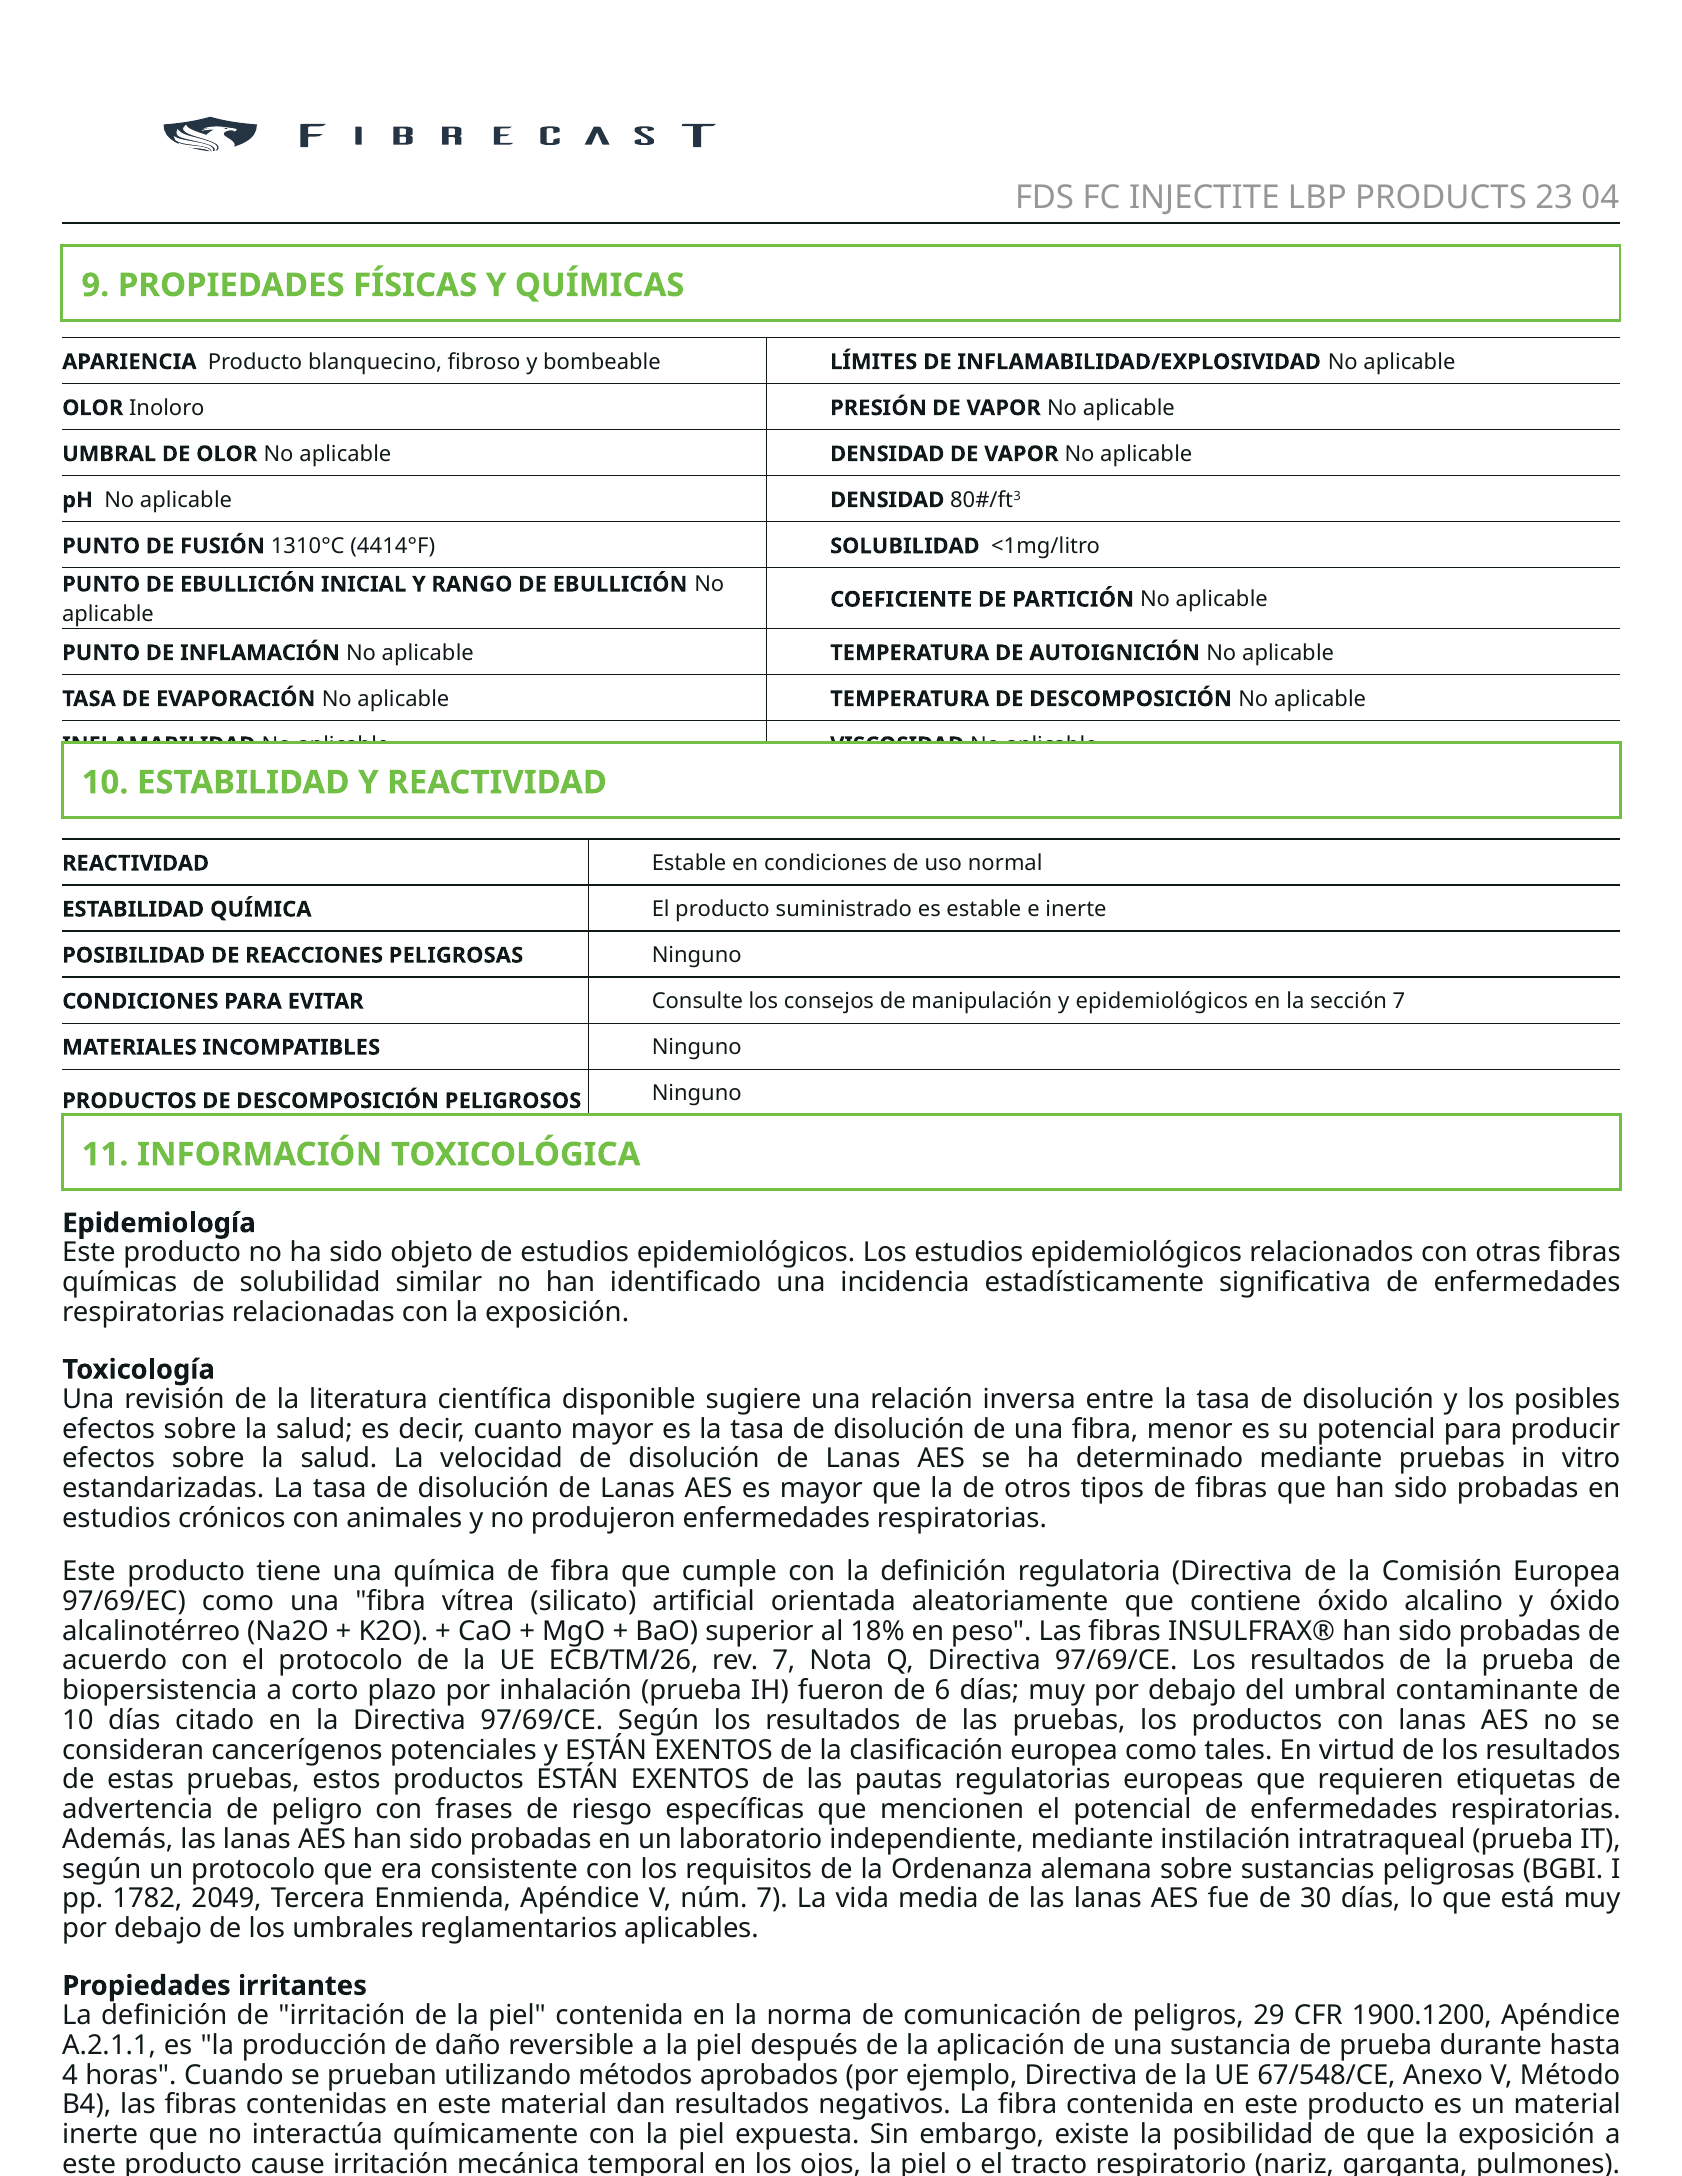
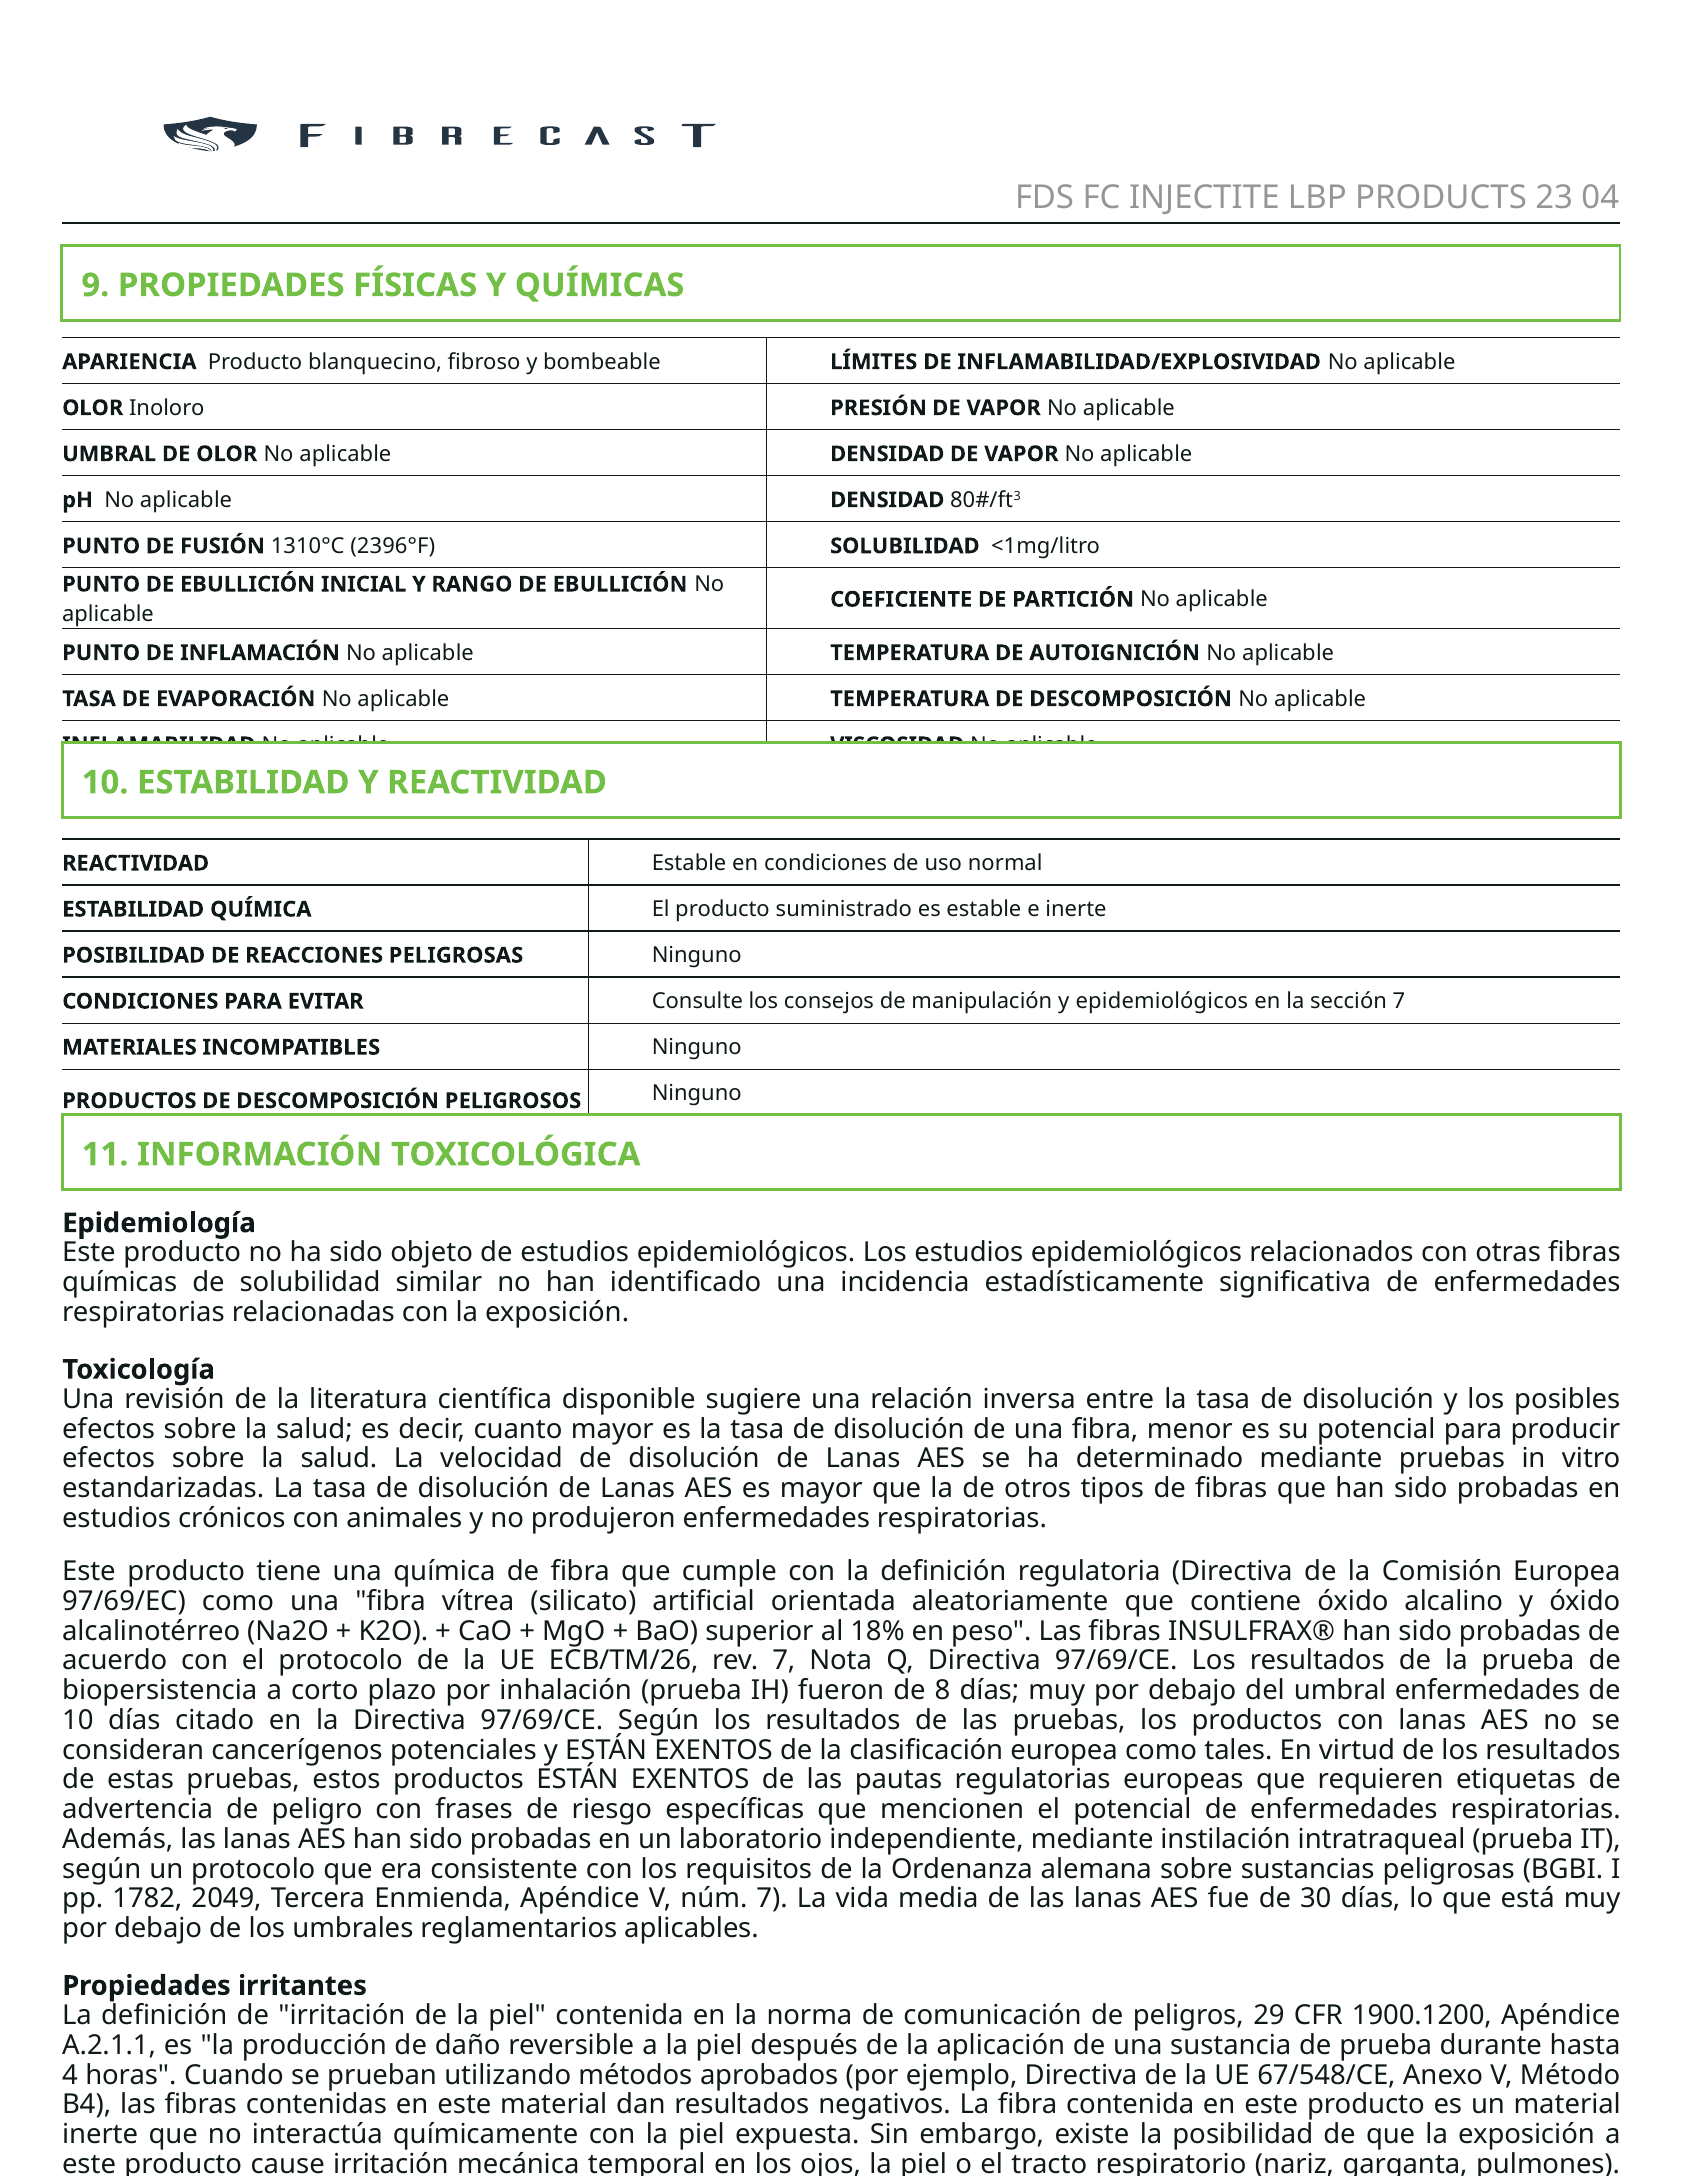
4414°F: 4414°F -> 2396°F (393, 546)
6: 6 -> 8 (943, 1691)
umbral contaminante: contaminante -> enfermedades (1487, 1691)
